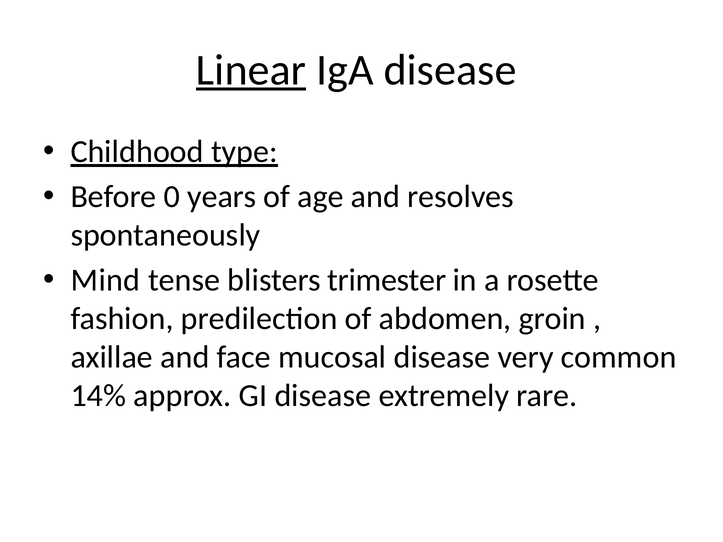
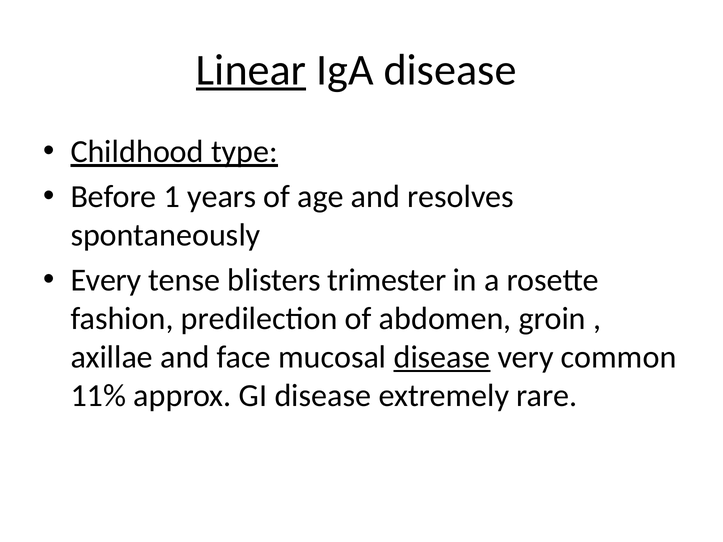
0: 0 -> 1 (172, 197)
Mind: Mind -> Every (106, 280)
disease underline: none -> present (442, 357)
14%: 14% -> 11% (98, 396)
